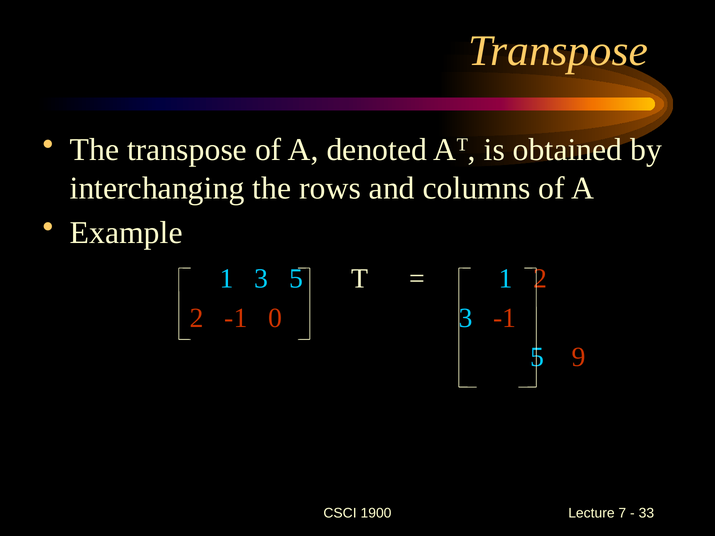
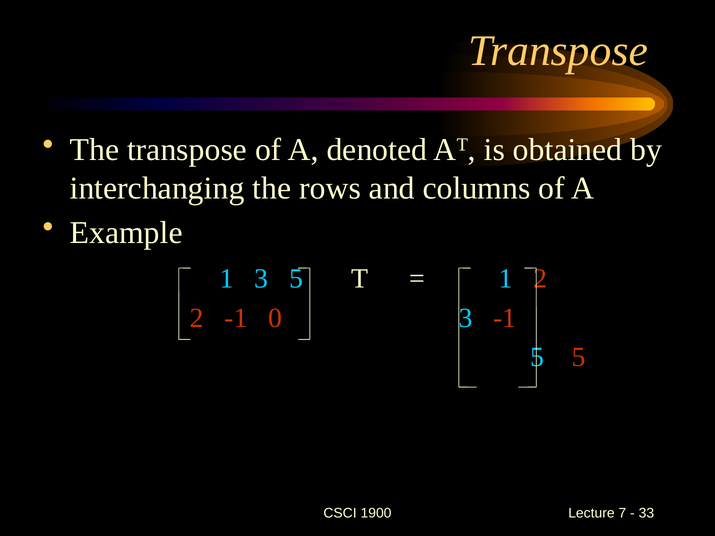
5 9: 9 -> 5 (579, 357)
